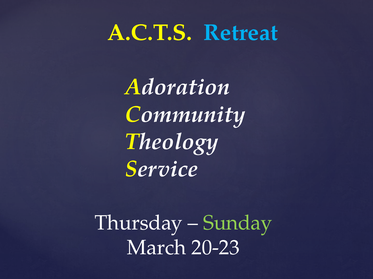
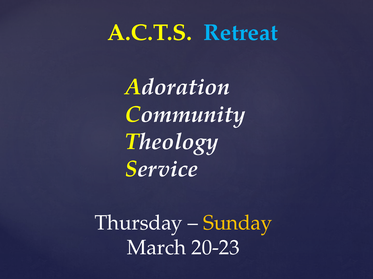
Sunday colour: light green -> yellow (238, 223)
